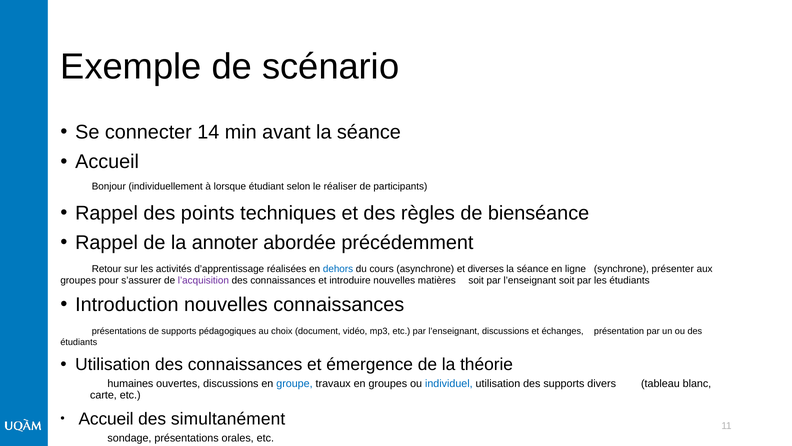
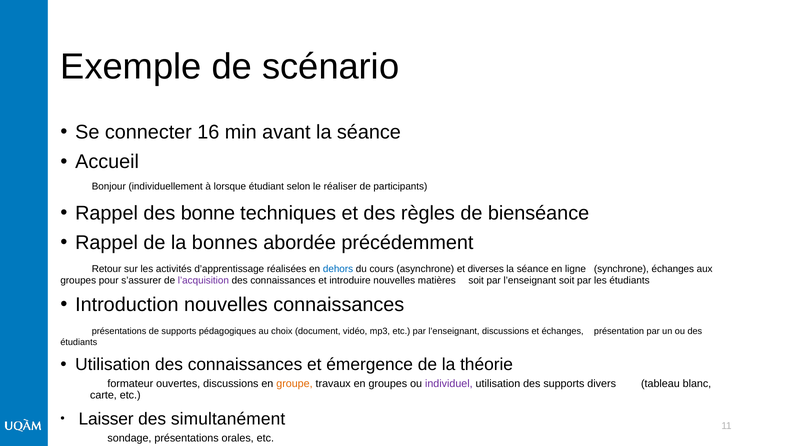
14: 14 -> 16 (208, 132)
points: points -> bonne (208, 213)
annoter: annoter -> bonnes (225, 242)
synchrone présenter: présenter -> échanges (673, 269)
humaines: humaines -> formateur (130, 383)
groupe colour: blue -> orange (294, 383)
individuel colour: blue -> purple (449, 383)
Accueil: Accueil -> Laisser (106, 418)
